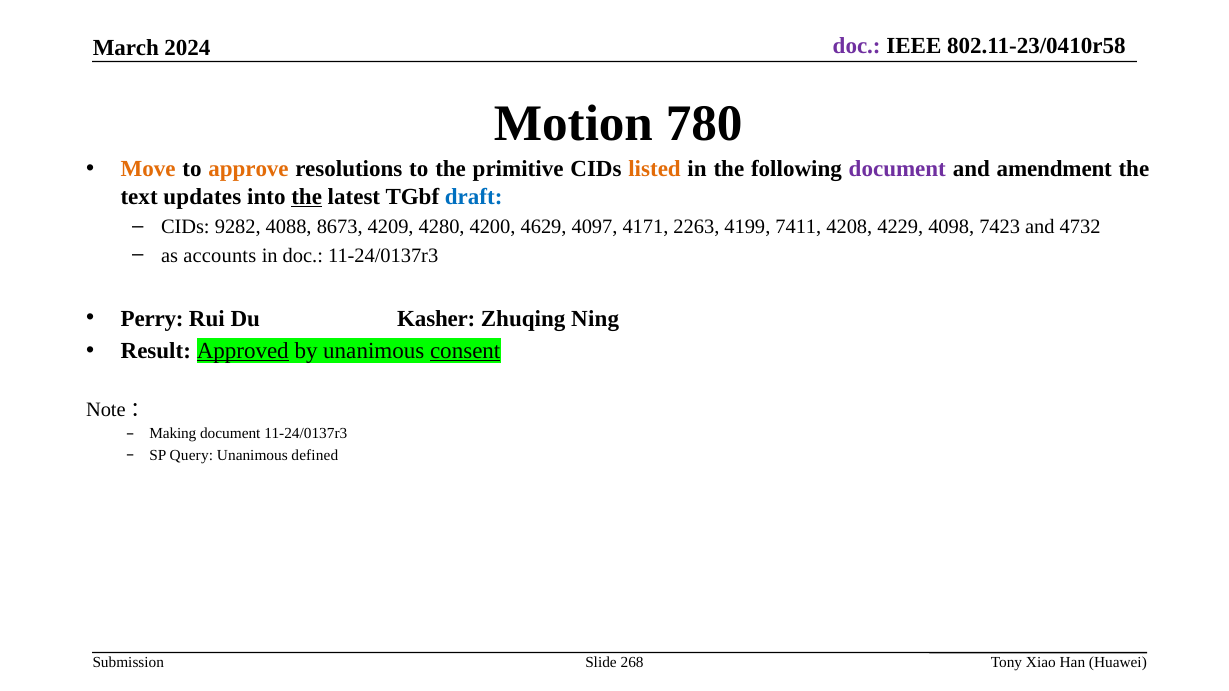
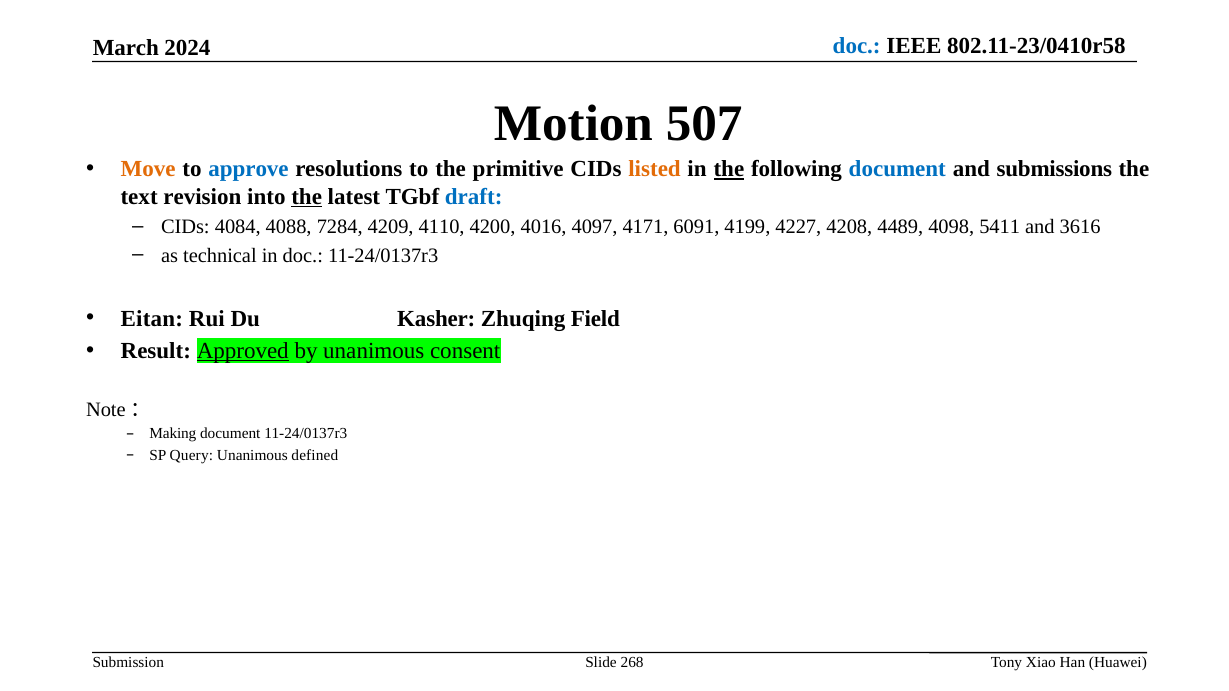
doc colour: purple -> blue (857, 46)
780: 780 -> 507 (704, 123)
approve colour: orange -> blue (249, 169)
the underline: none -> present (729, 169)
document colour: purple -> blue (897, 169)
amendment: amendment -> submissions (1054, 169)
updates: updates -> revision (202, 197)
9282: 9282 -> 4084 (238, 227)
8673: 8673 -> 7284 (340, 227)
4280: 4280 -> 4110 (442, 227)
4629: 4629 -> 4016 (544, 227)
2263: 2263 -> 6091 (696, 227)
7411: 7411 -> 4227 (798, 227)
4229: 4229 -> 4489 (900, 227)
7423: 7423 -> 5411 (1000, 227)
4732: 4732 -> 3616 (1080, 227)
accounts: accounts -> technical (220, 255)
Perry: Perry -> Eitan (152, 319)
Ning: Ning -> Field (595, 319)
consent underline: present -> none (465, 351)
